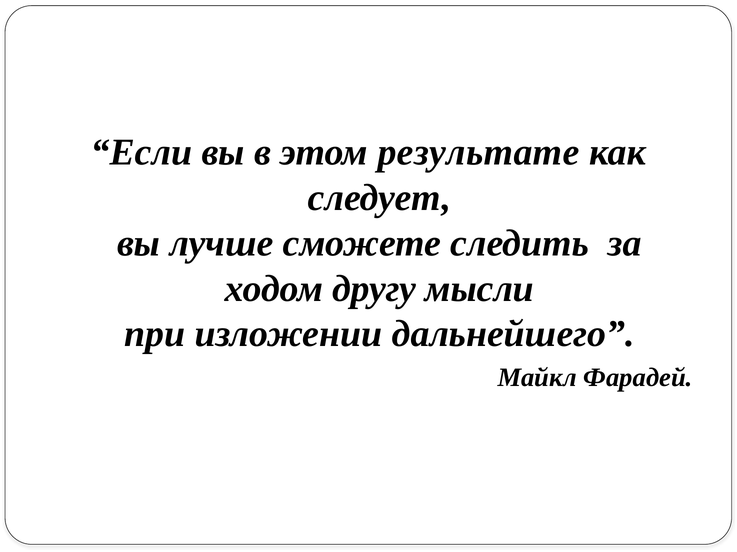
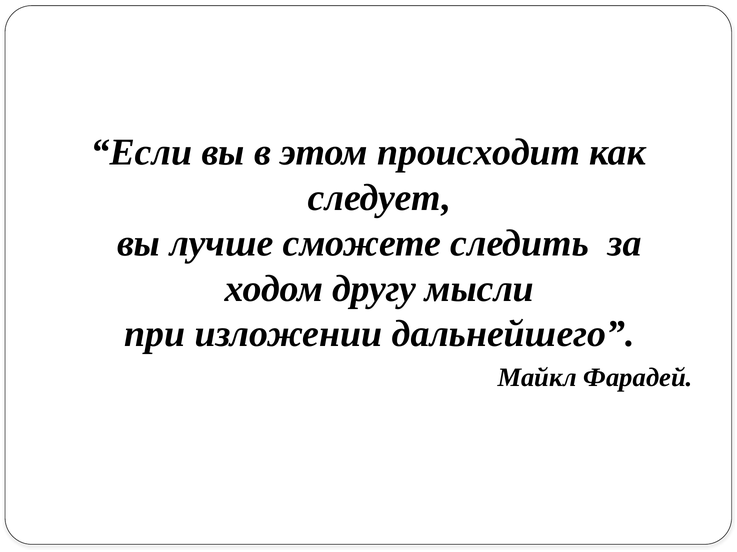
результате: результате -> происходит (479, 153)
